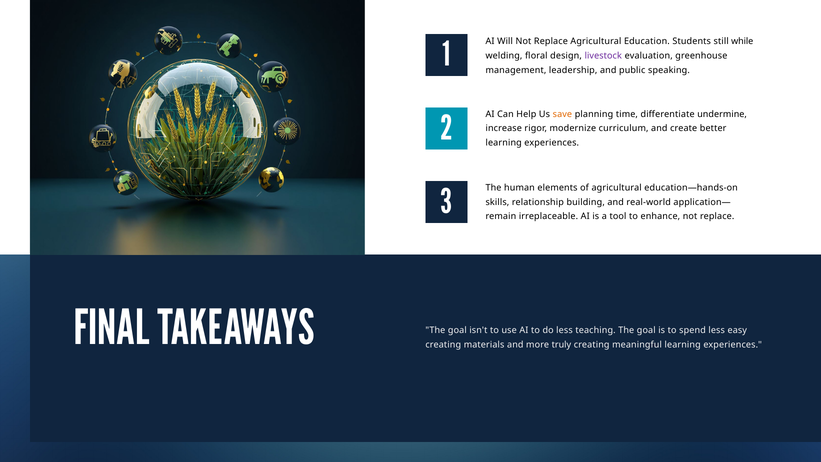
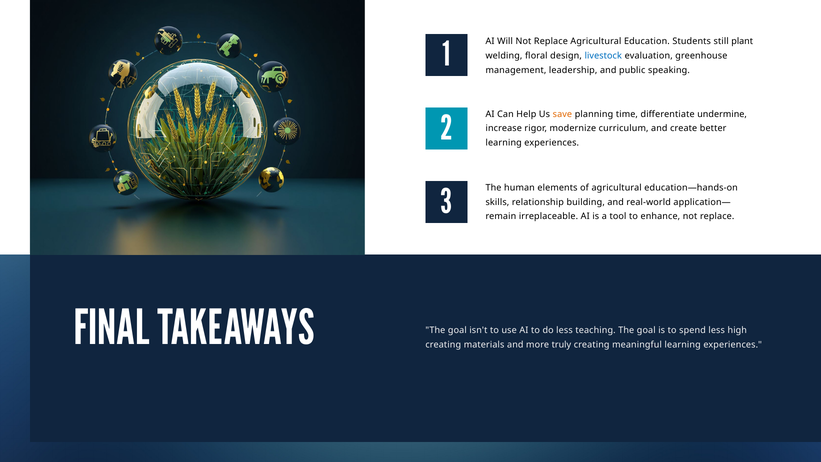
while: while -> plant (742, 41)
livestock colour: purple -> blue (603, 56)
easy: easy -> high (737, 330)
